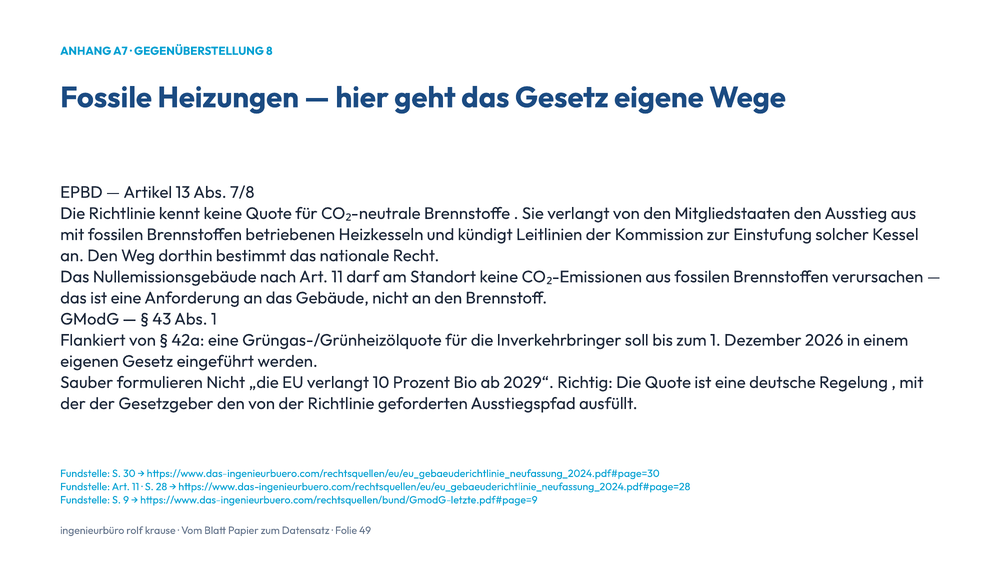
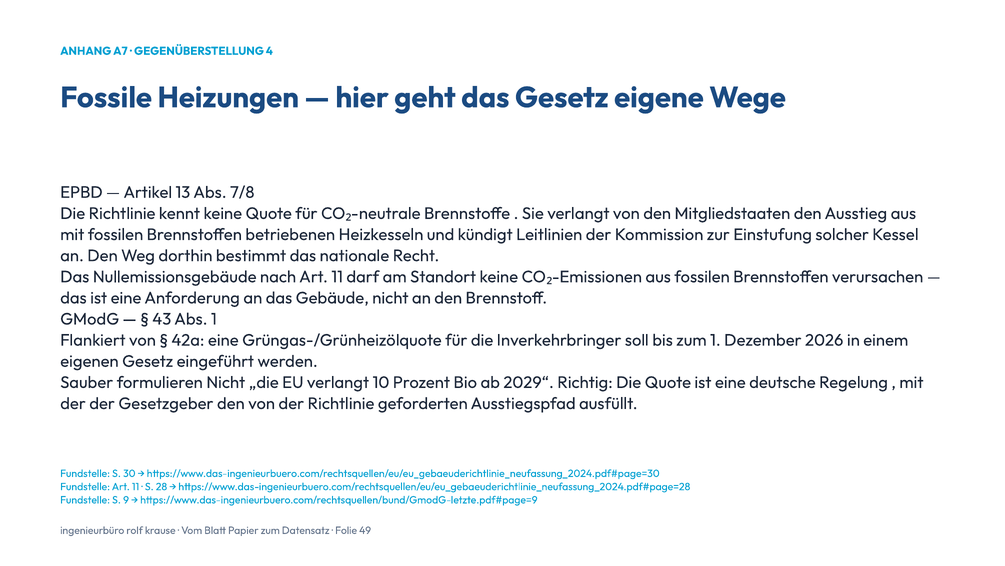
8: 8 -> 4 (269, 51)
